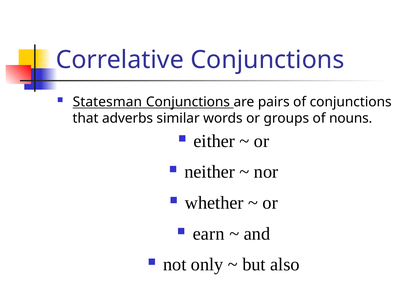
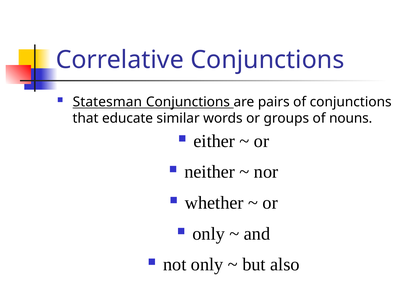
adverbs: adverbs -> educate (128, 118)
earn: earn -> only (209, 233)
